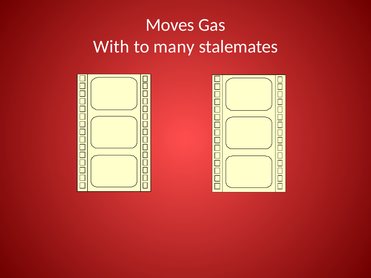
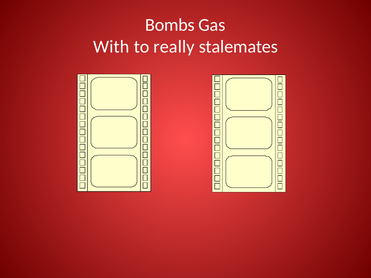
Moves: Moves -> Bombs (170, 25)
many: many -> really (174, 47)
